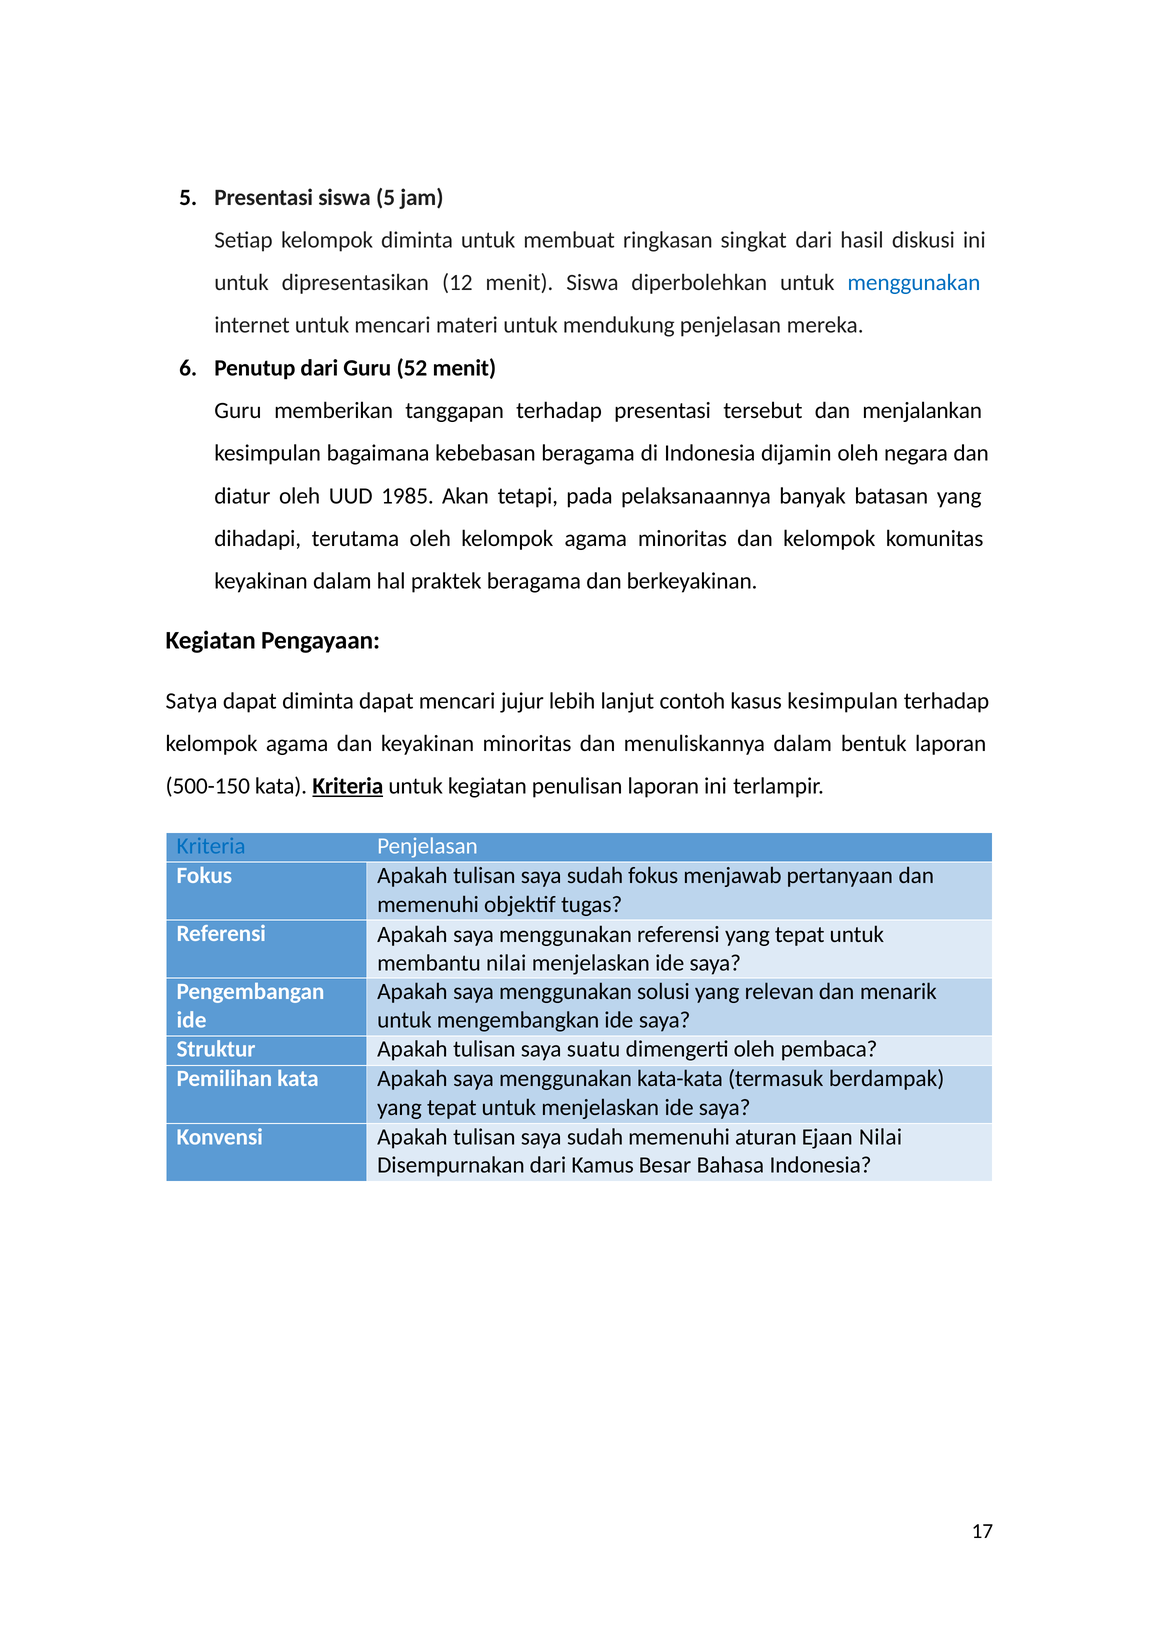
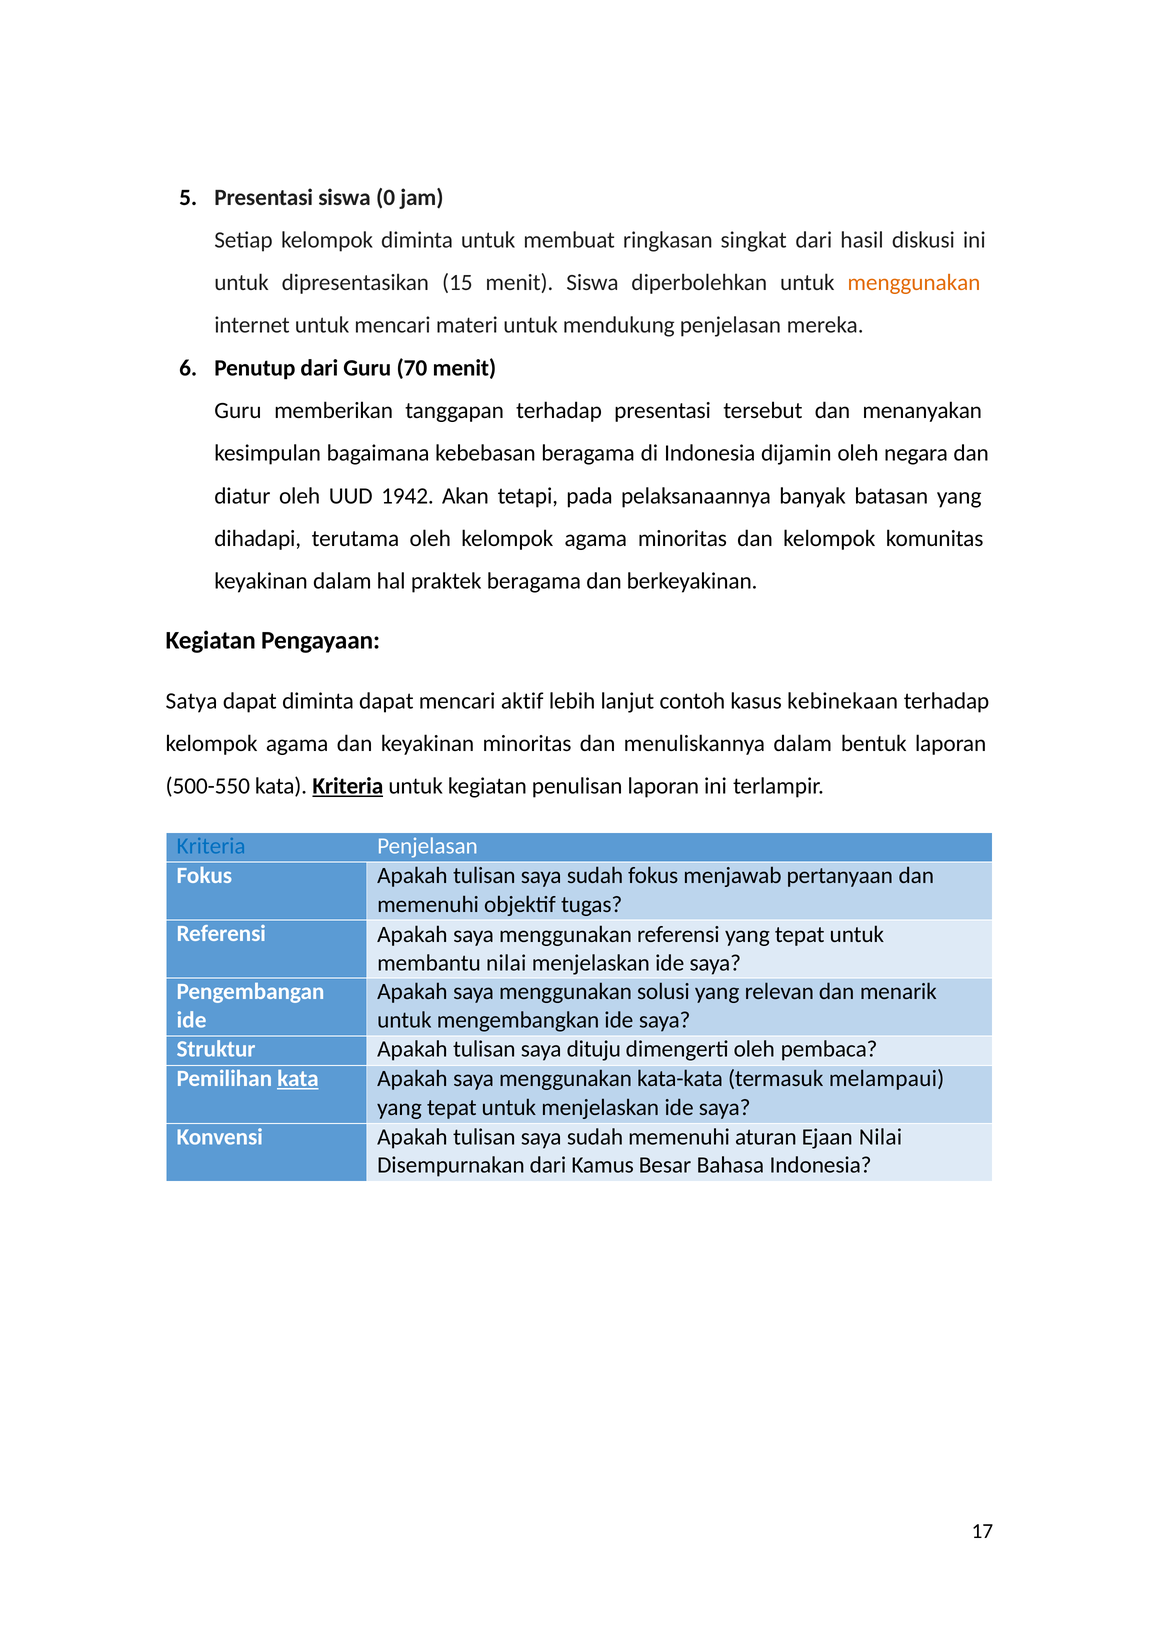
siswa 5: 5 -> 0 (386, 197)
12: 12 -> 15 (457, 282)
menggunakan colour: blue -> orange (914, 282)
52: 52 -> 70 (412, 368)
menjalankan: menjalankan -> menanyakan (922, 411)
1985: 1985 -> 1942 (408, 496)
jujur: jujur -> aktif (522, 701)
kasus kesimpulan: kesimpulan -> kebinekaan (843, 701)
500-150: 500-150 -> 500-550 (208, 786)
suatu: suatu -> dituju (594, 1049)
kata underline: none -> present (298, 1079)
berdampak: berdampak -> melampaui (887, 1079)
